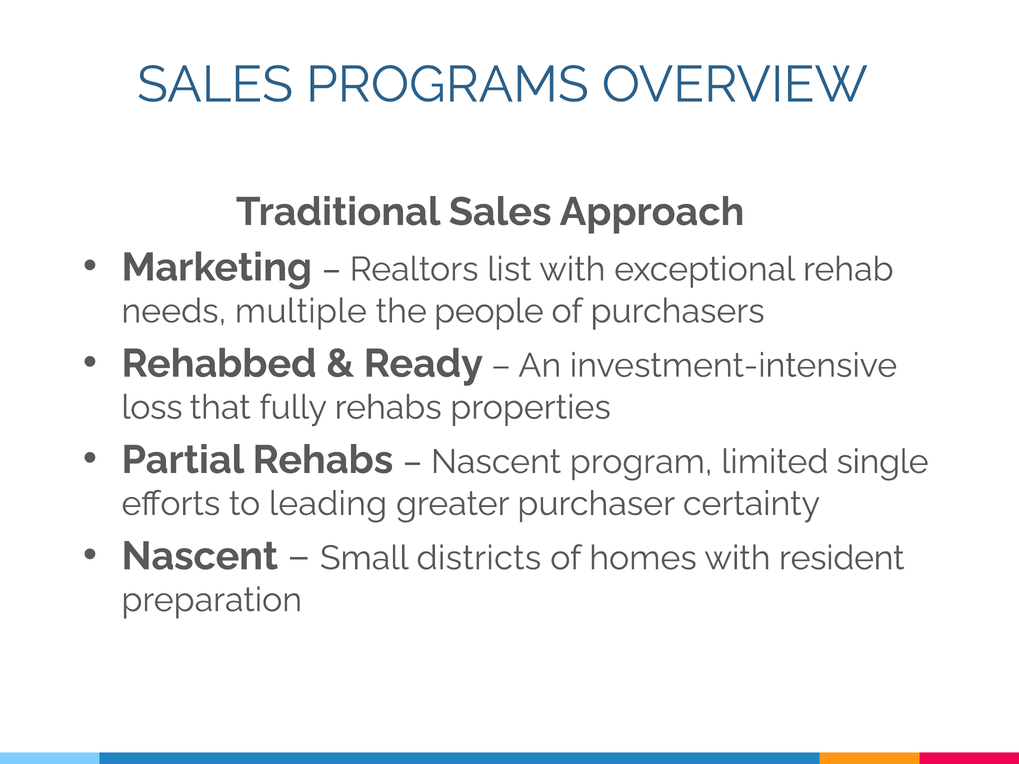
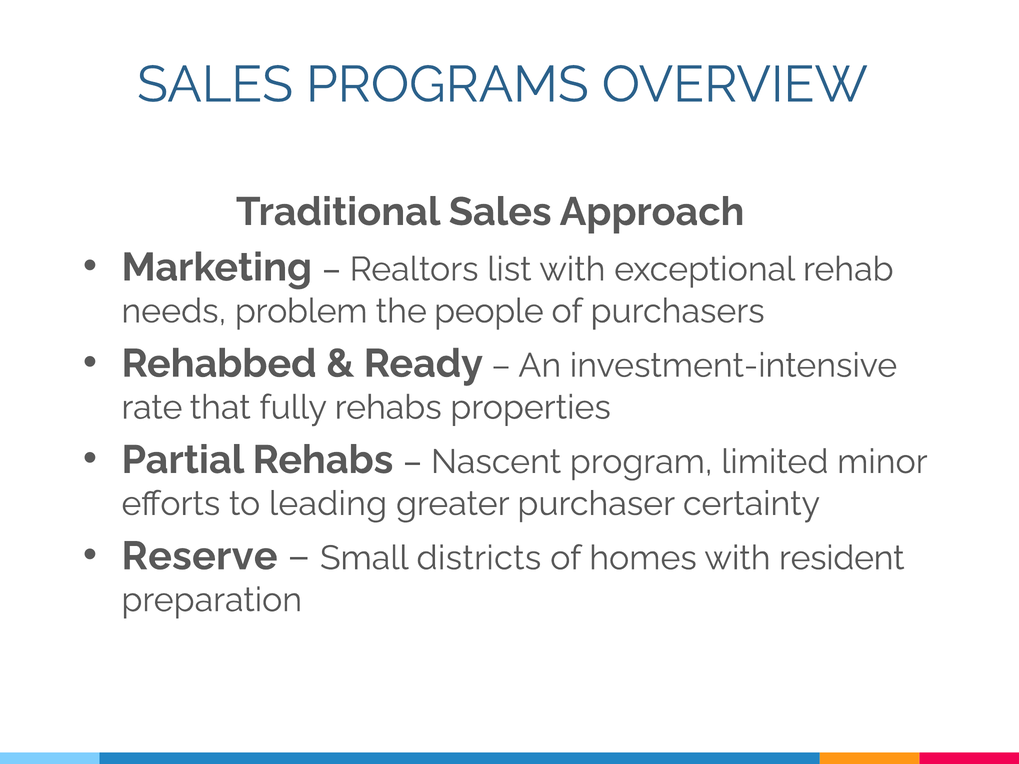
multiple: multiple -> problem (301, 311)
loss: loss -> rate (152, 408)
single: single -> minor (882, 462)
Nascent: Nascent -> Reserve (200, 556)
